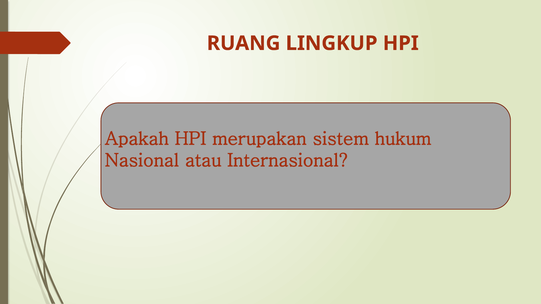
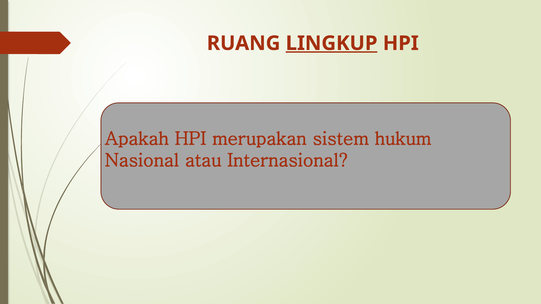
LINGKUP underline: none -> present (332, 43)
